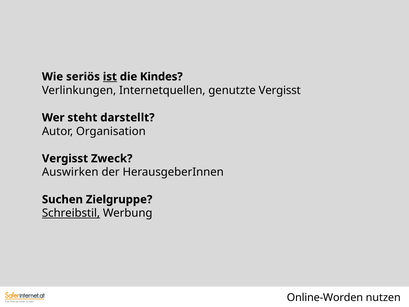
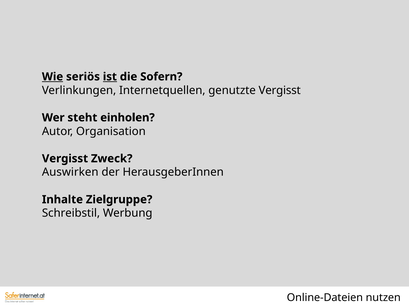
Wie underline: none -> present (53, 77)
Kindes: Kindes -> Sofern (161, 77)
darstellt: darstellt -> einholen (128, 118)
Suchen: Suchen -> Inhalte (62, 199)
Schreibstil underline: present -> none (71, 213)
Online-Worden: Online-Worden -> Online-Dateien (325, 297)
